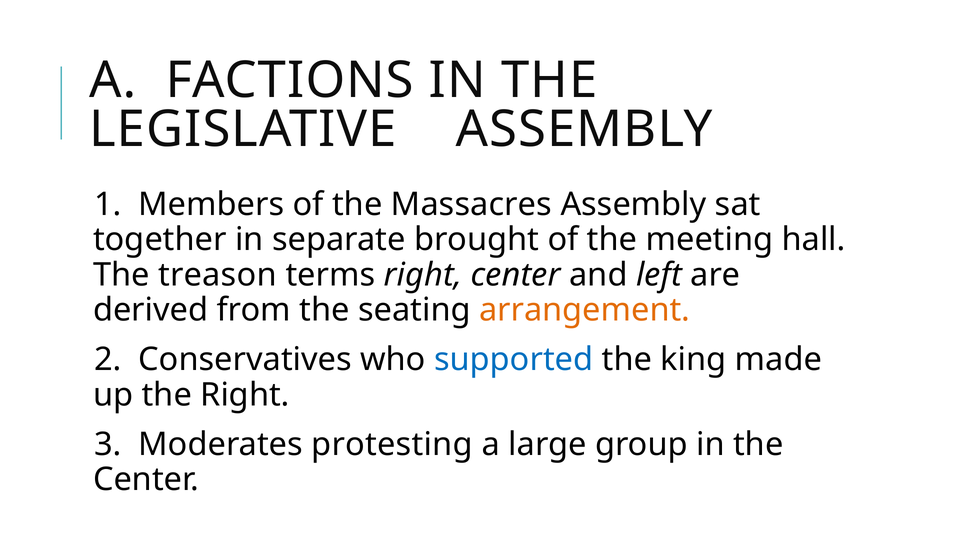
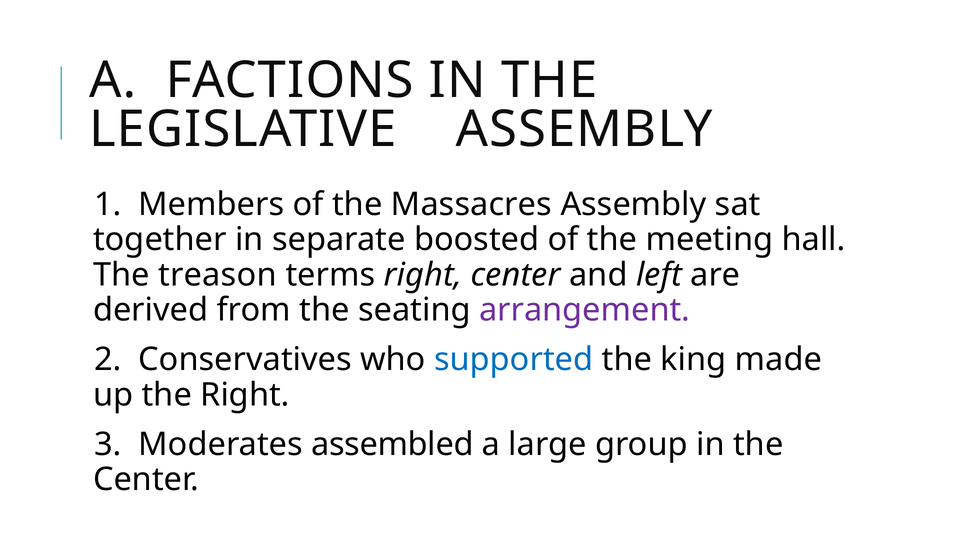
brought: brought -> boosted (477, 239)
arrangement colour: orange -> purple (585, 310)
protesting: protesting -> assembled (392, 444)
